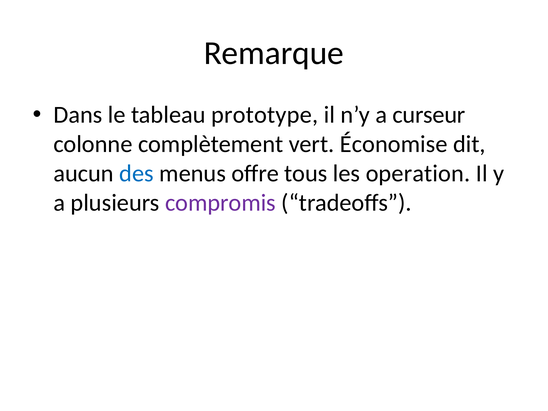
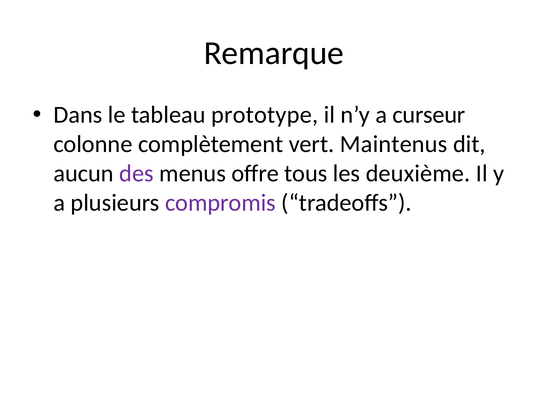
Économise: Économise -> Maintenus (394, 144)
des colour: blue -> purple (136, 173)
operation: operation -> deuxième (418, 173)
